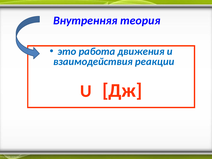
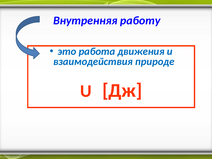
теория: теория -> работу (140, 20)
реакции: реакции -> природе (155, 62)
